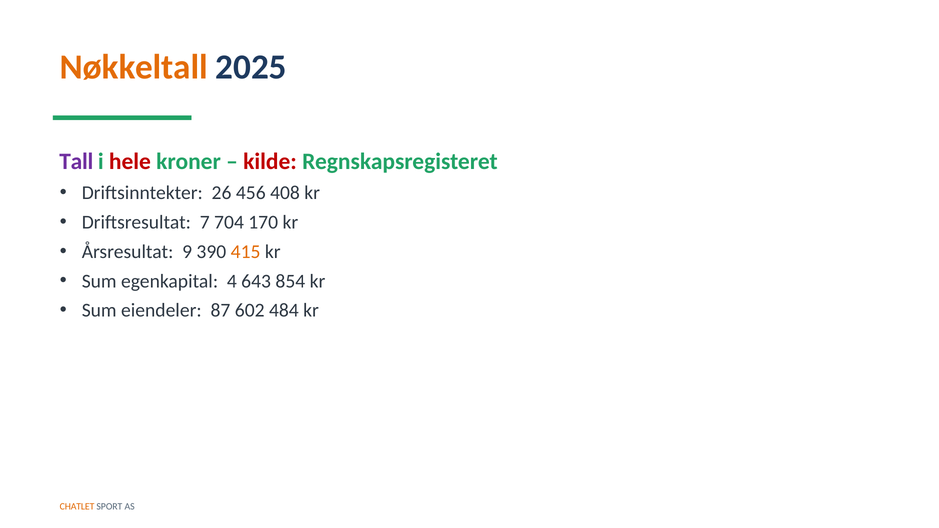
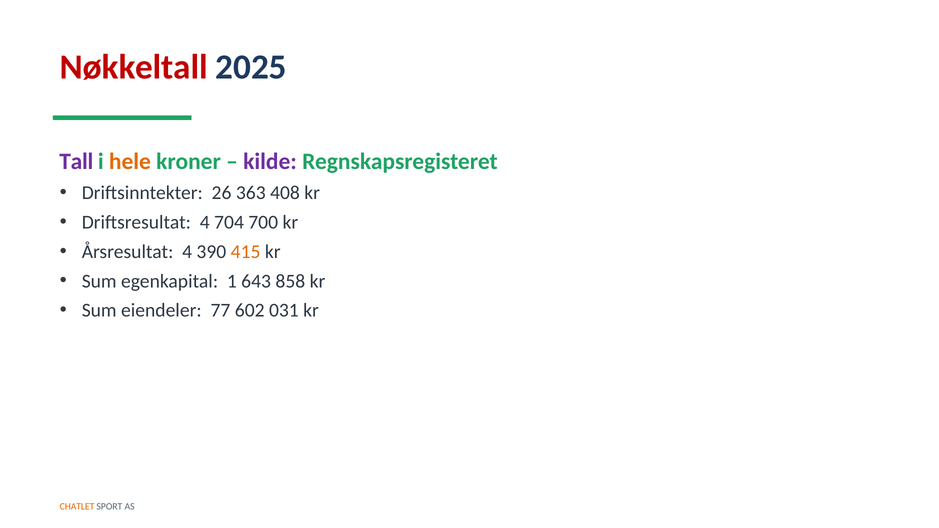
Nøkkeltall colour: orange -> red (134, 67)
hele colour: red -> orange (130, 162)
kilde colour: red -> purple (270, 162)
456: 456 -> 363 (251, 193)
Driftsresultat 7: 7 -> 4 (205, 222)
170: 170 -> 700 (263, 222)
Årsresultat 9: 9 -> 4 (187, 252)
4: 4 -> 1 (232, 281)
854: 854 -> 858 (290, 281)
87: 87 -> 77 (220, 311)
484: 484 -> 031 (284, 311)
